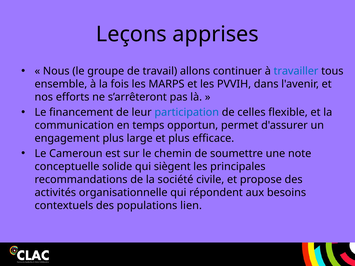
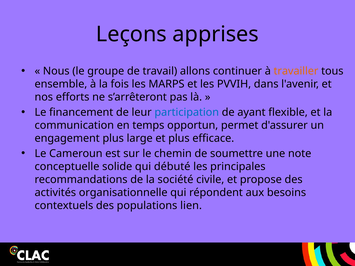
travailler colour: blue -> orange (296, 71)
celles: celles -> ayant (251, 112)
siègent: siègent -> débuté (172, 167)
